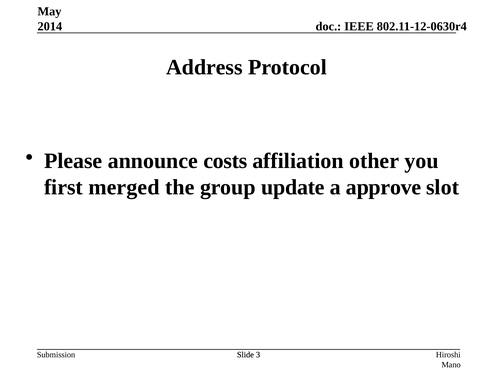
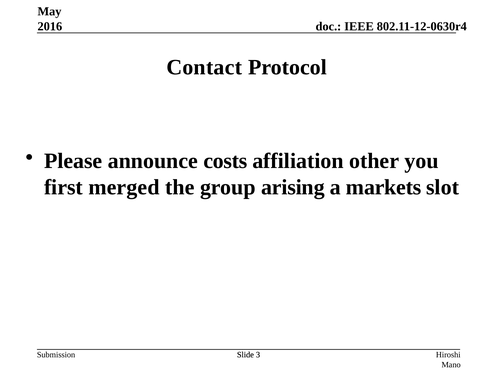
2014: 2014 -> 2016 (50, 26)
Address: Address -> Contact (204, 67)
update: update -> arising (293, 187)
approve: approve -> markets (384, 187)
